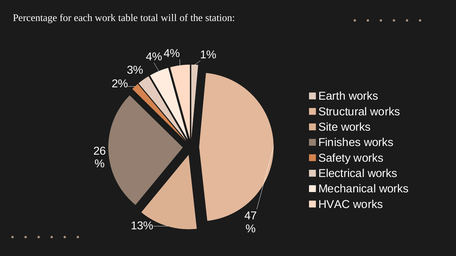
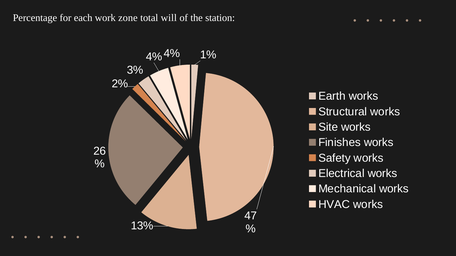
table: table -> zone (128, 18)
